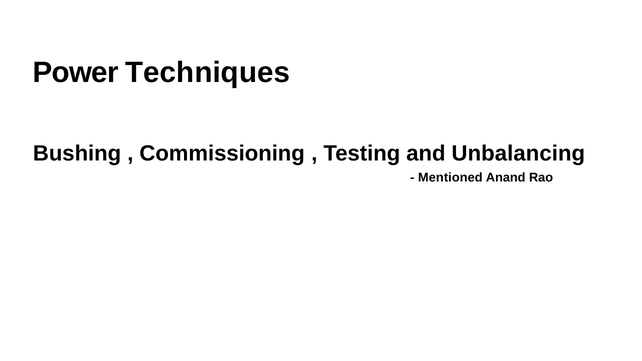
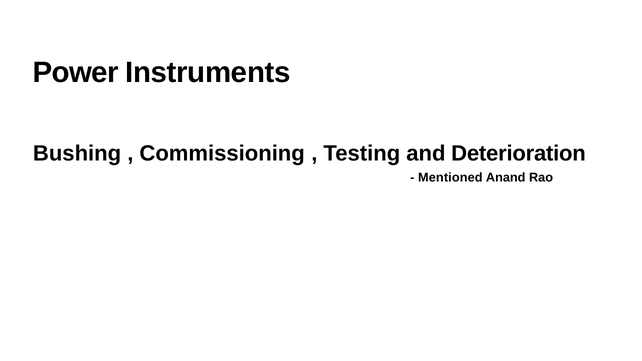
Techniques: Techniques -> Instruments (208, 73)
Unbalancing: Unbalancing -> Deterioration (518, 154)
